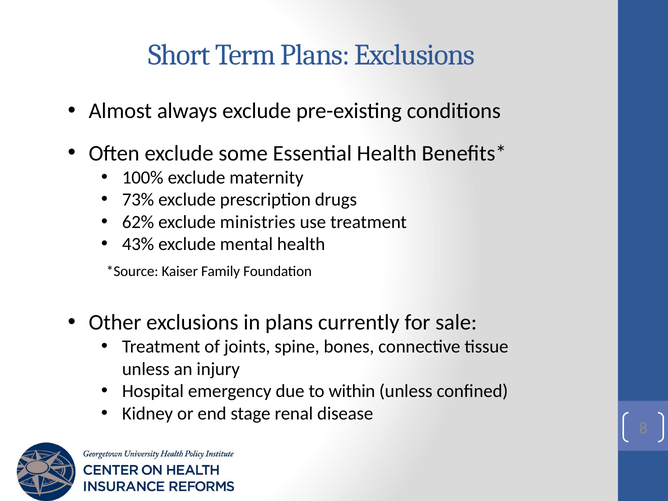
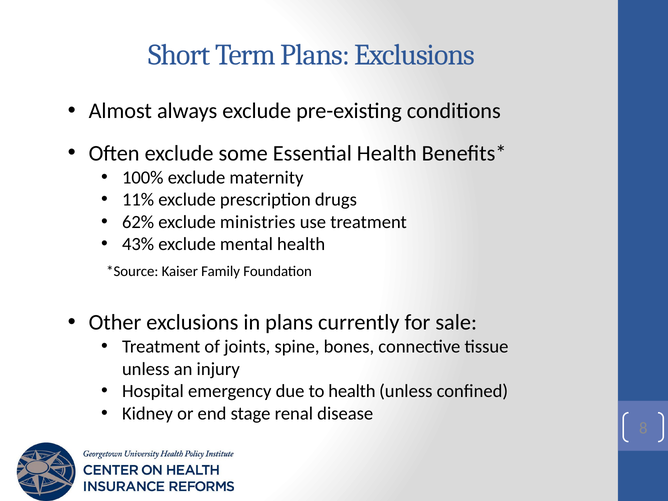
73%: 73% -> 11% (138, 200)
to within: within -> health (352, 391)
